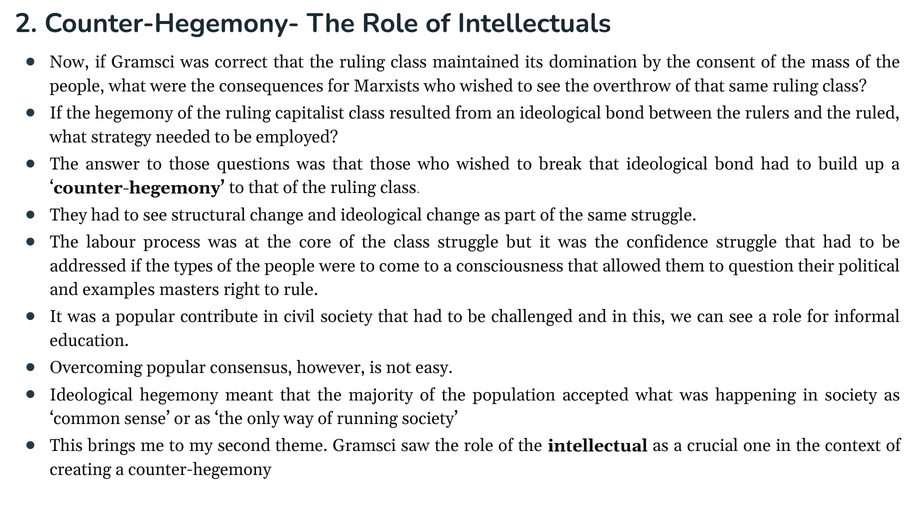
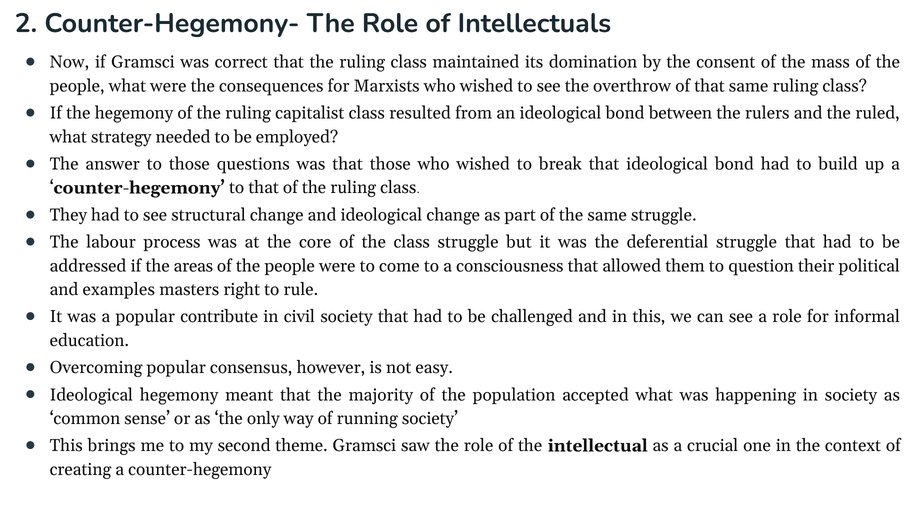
confidence: confidence -> deferential (668, 242)
types: types -> areas (193, 266)
